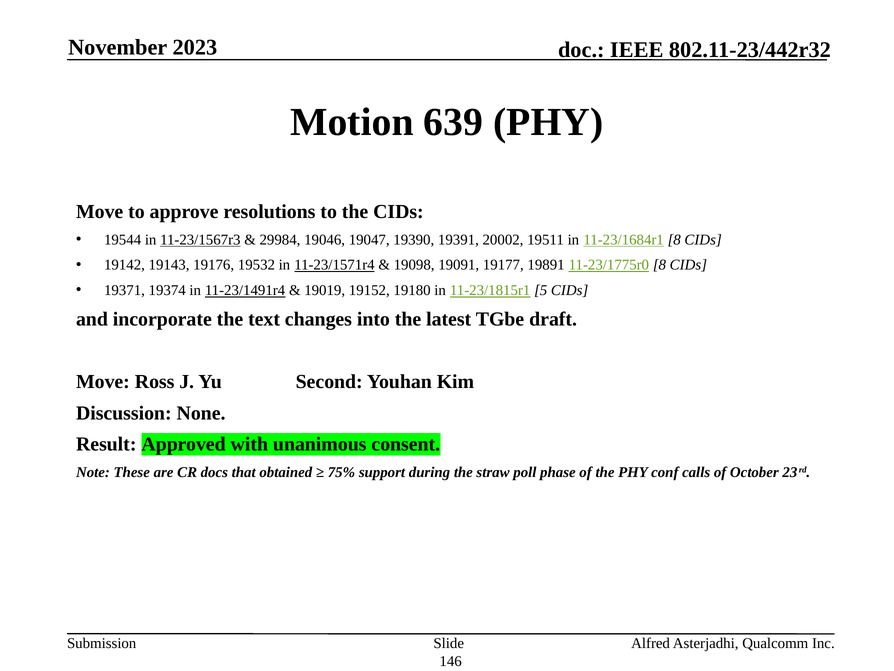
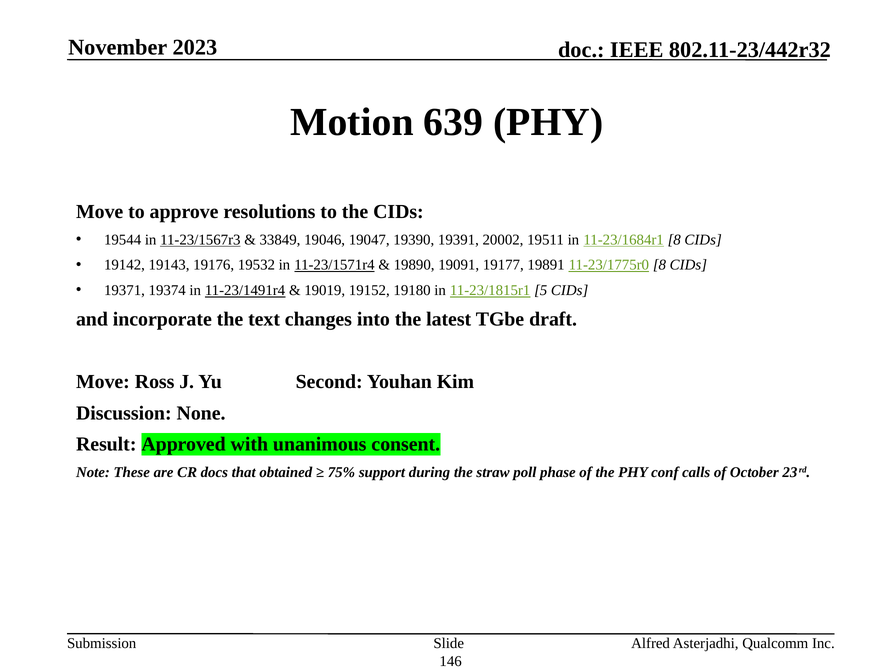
29984: 29984 -> 33849 (280, 239)
19098: 19098 -> 19890 (414, 265)
